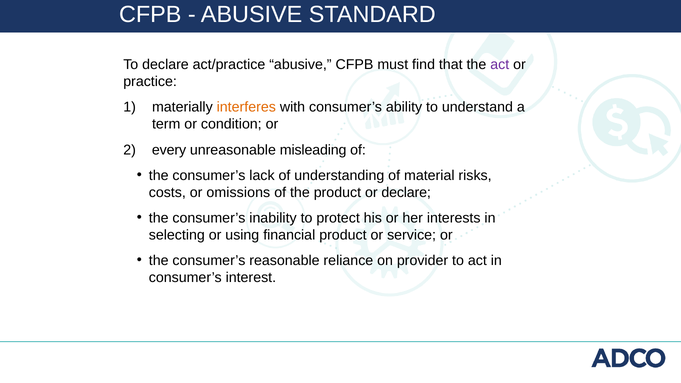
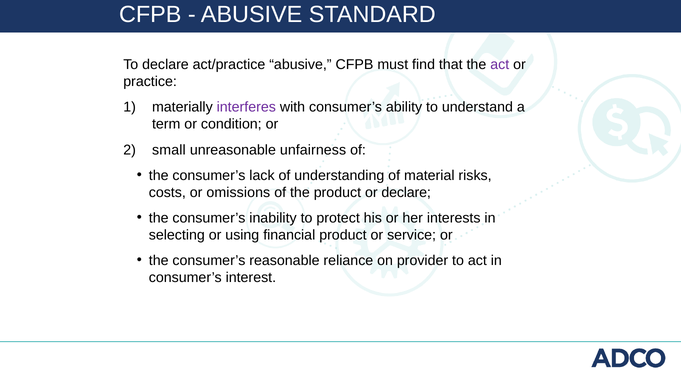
interferes colour: orange -> purple (246, 107)
every: every -> small (169, 150)
misleading: misleading -> unfairness (313, 150)
